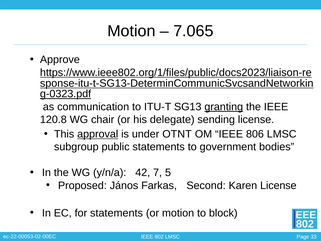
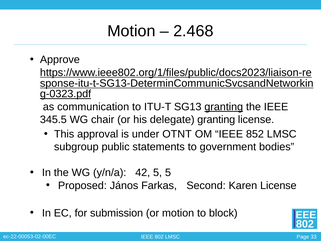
7.065: 7.065 -> 2.468 (193, 31)
120.8: 120.8 -> 345.5 (53, 120)
delegate sending: sending -> granting (216, 120)
approval underline: present -> none (98, 134)
806: 806 -> 852 (255, 134)
42 7: 7 -> 5 (158, 172)
for statements: statements -> submission (117, 213)
